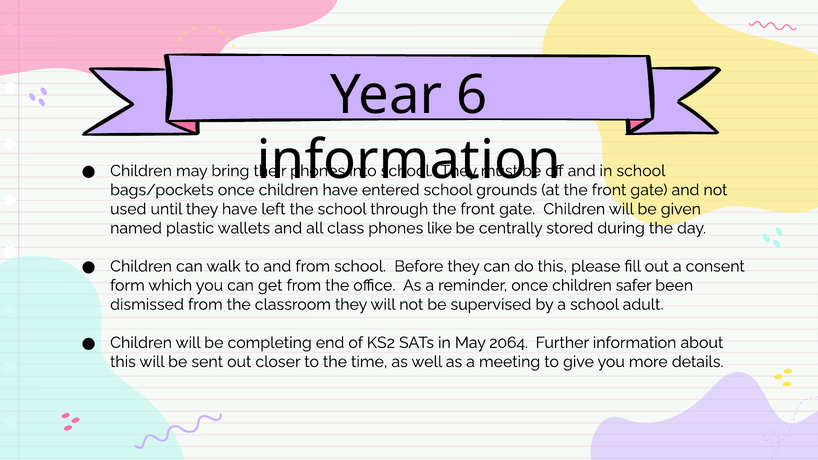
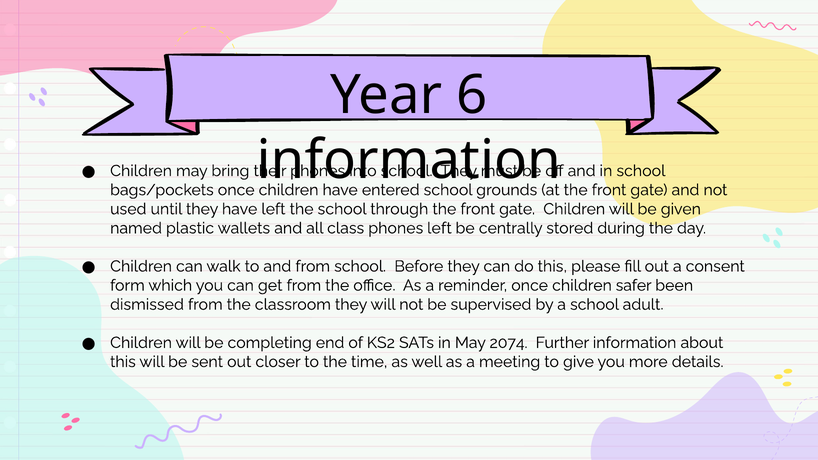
phones like: like -> left (439, 228)
2064: 2064 -> 2074 (509, 343)
